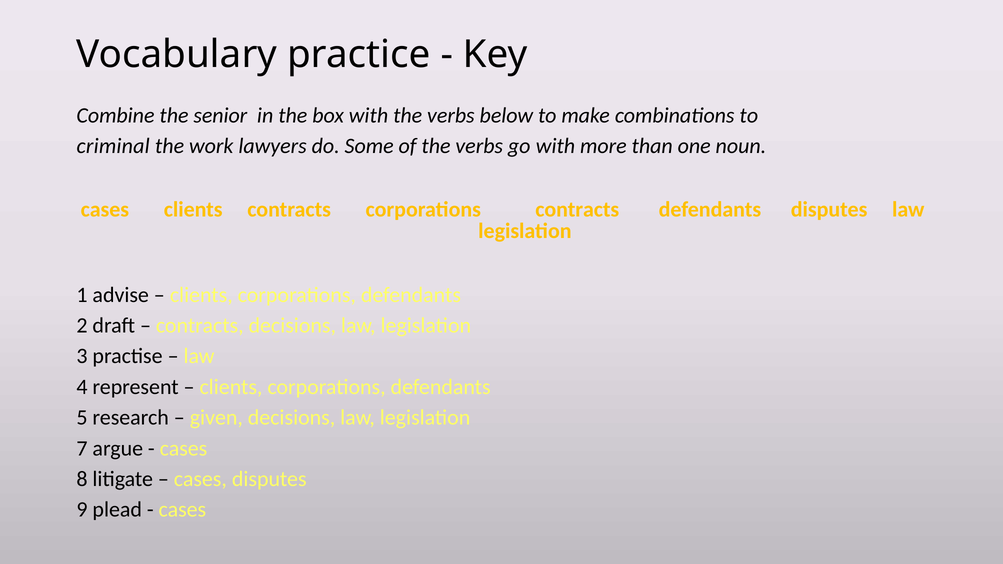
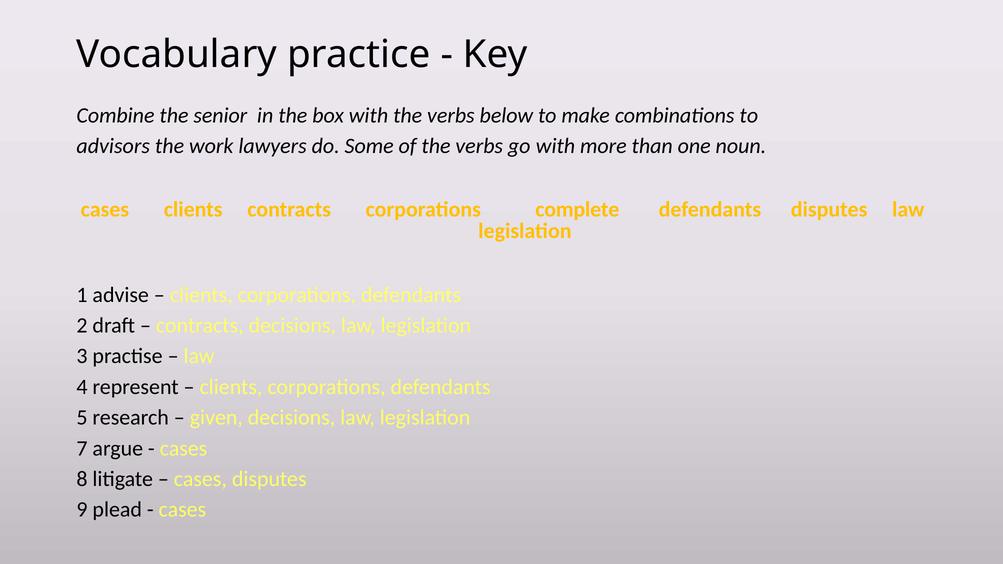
criminal: criminal -> advisors (113, 146)
corporations contracts: contracts -> complete (577, 210)
